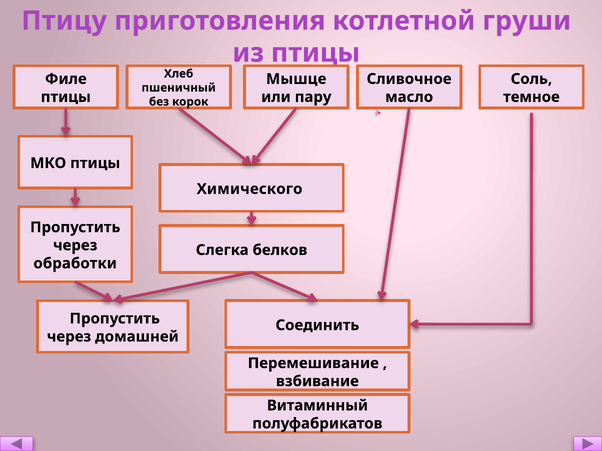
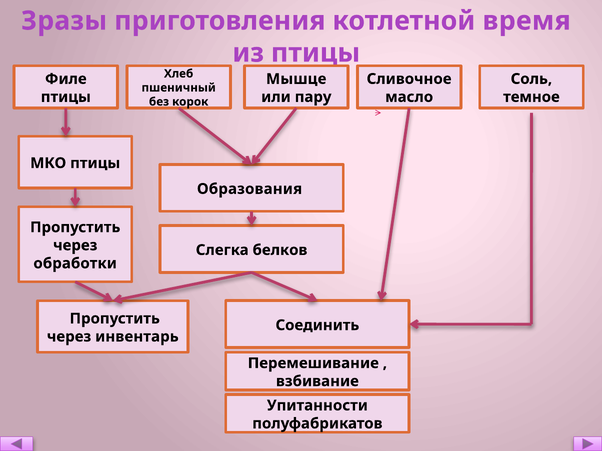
Птицу: Птицу -> Зразы (64, 21)
груши: груши -> время (527, 21)
Химического: Химического -> Образования (250, 189)
домашней: домашней -> инвентарь (137, 337)
Витаминный: Витаминный -> Упитанности (317, 406)
